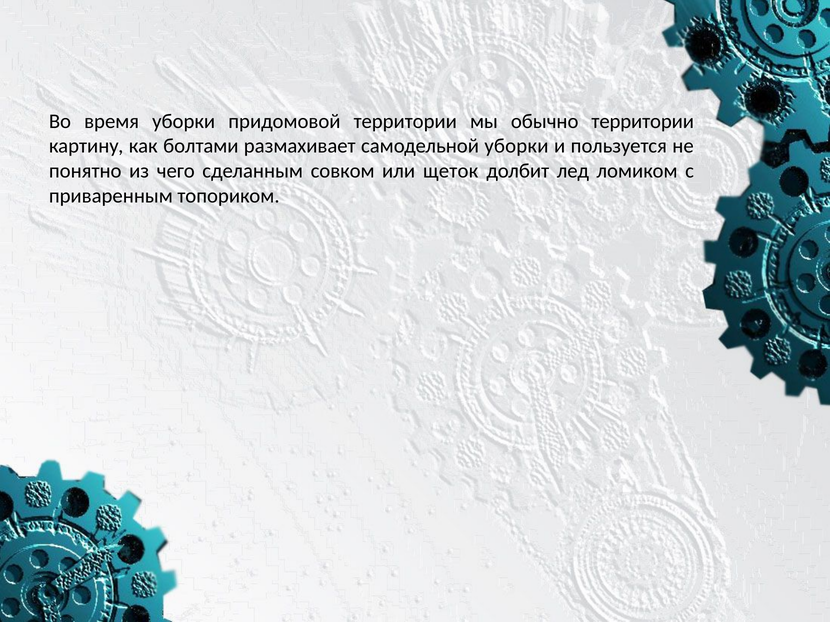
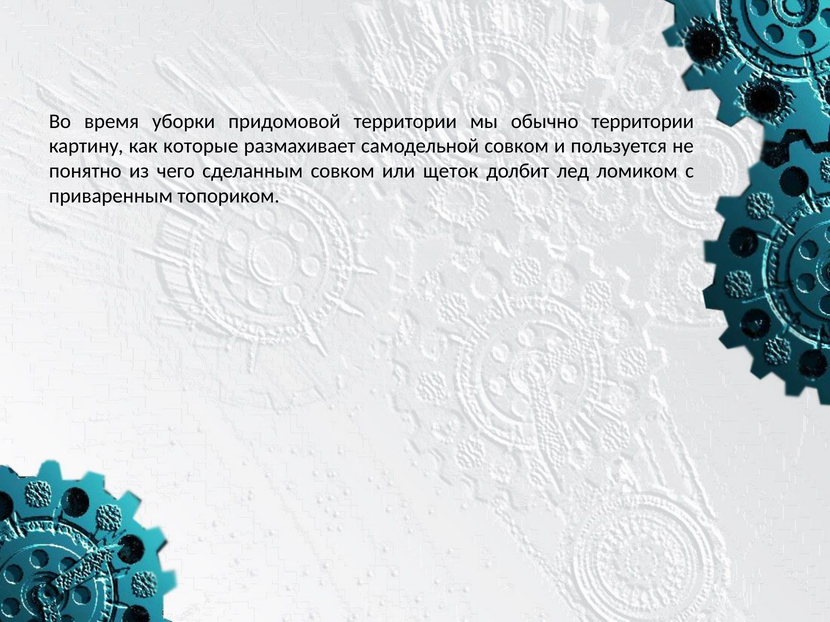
болтами: болтами -> которые (201, 146)
самодельной уборки: уборки -> совком (517, 146)
